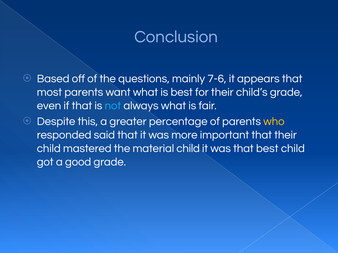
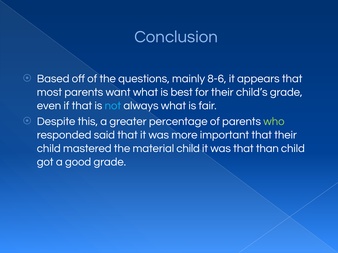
7-6: 7-6 -> 8-6 (217, 79)
who colour: yellow -> light green (274, 122)
that best: best -> than (267, 149)
